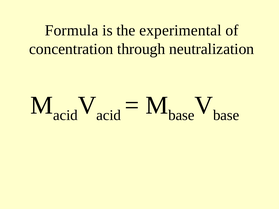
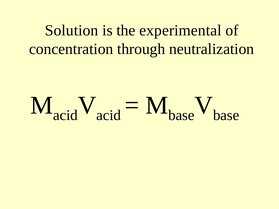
Formula: Formula -> Solution (72, 30)
